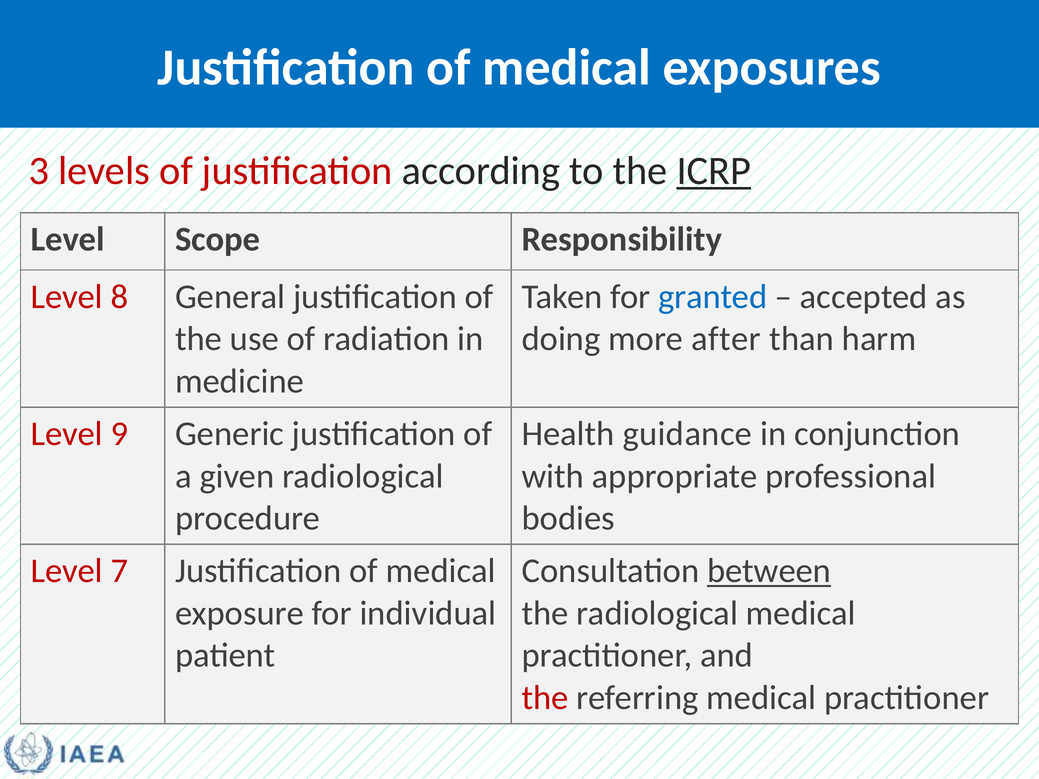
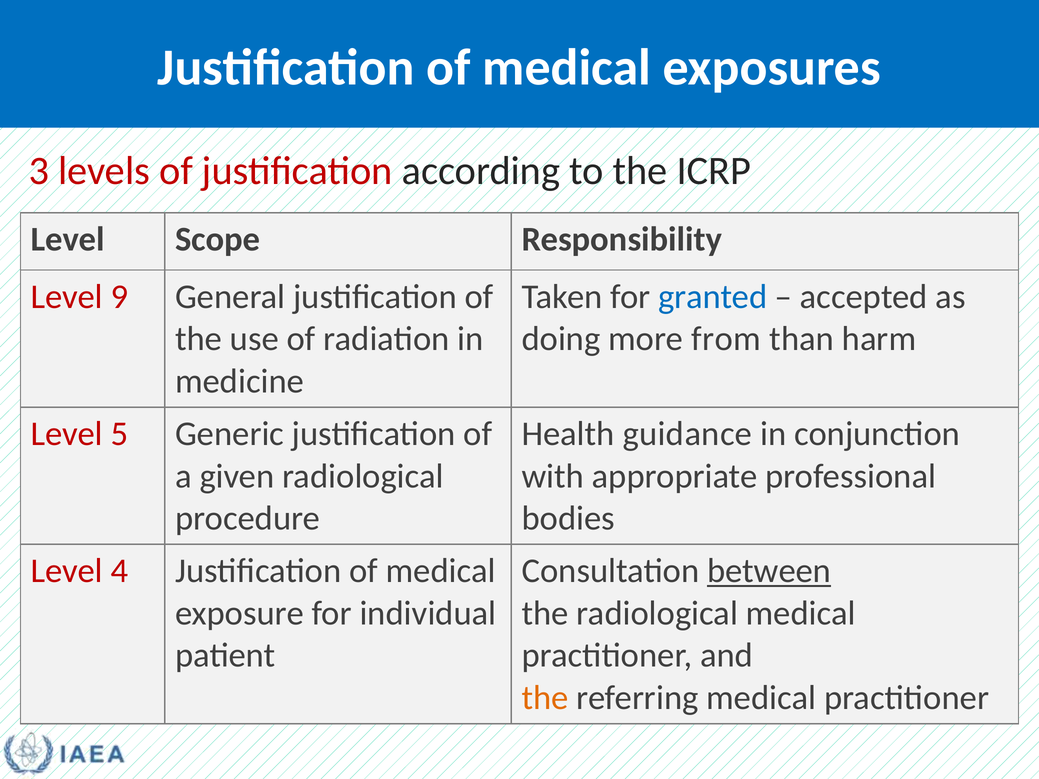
ICRP underline: present -> none (714, 171)
8: 8 -> 9 (119, 297)
after: after -> from (726, 339)
9: 9 -> 5 (119, 434)
7: 7 -> 4 (119, 571)
the colour: red -> orange (545, 698)
